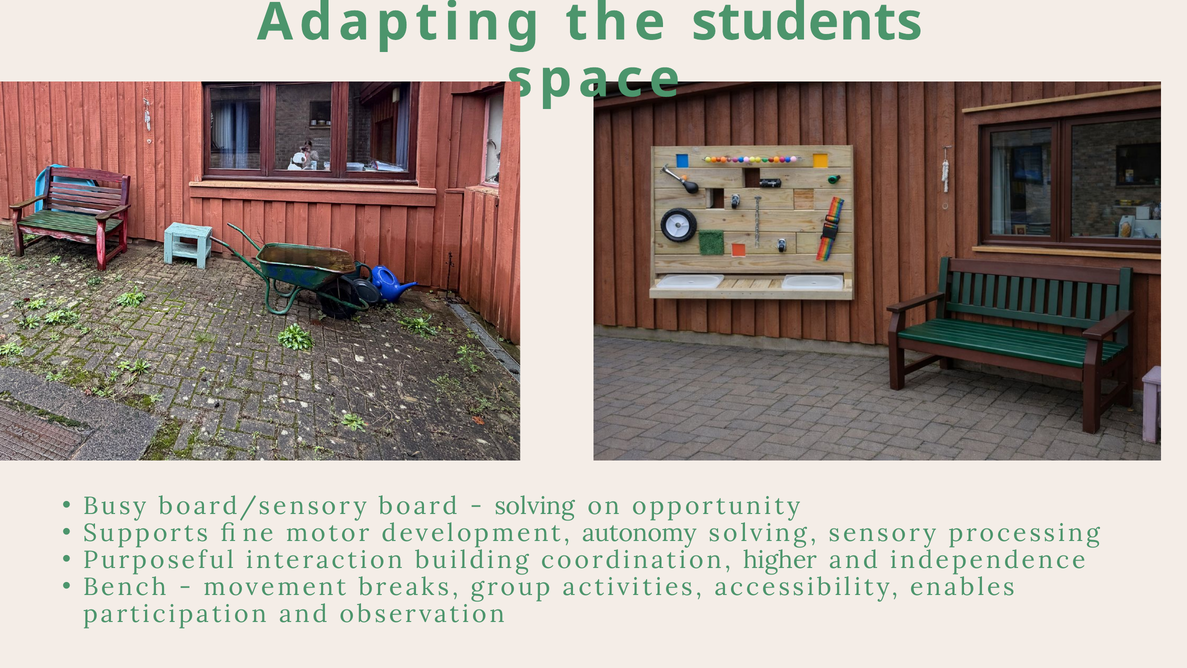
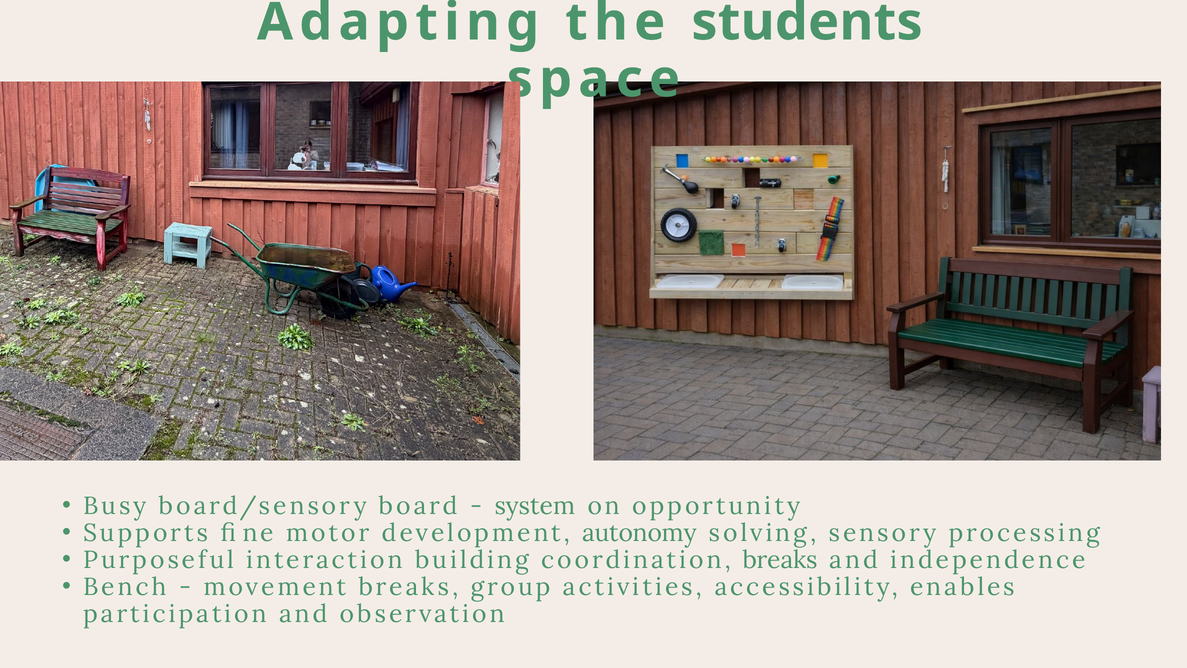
solving: solving -> system (535, 506)
coordination higher: higher -> breaks (780, 560)
